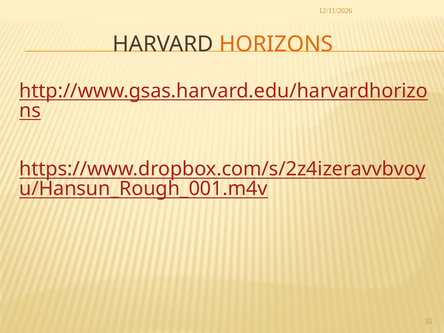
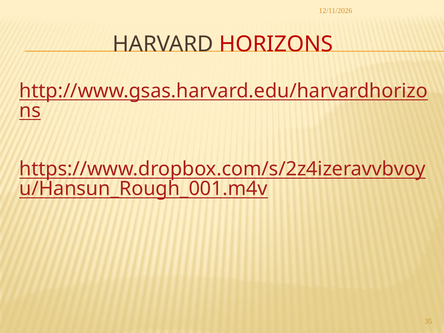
HORIZONS colour: orange -> red (276, 44)
